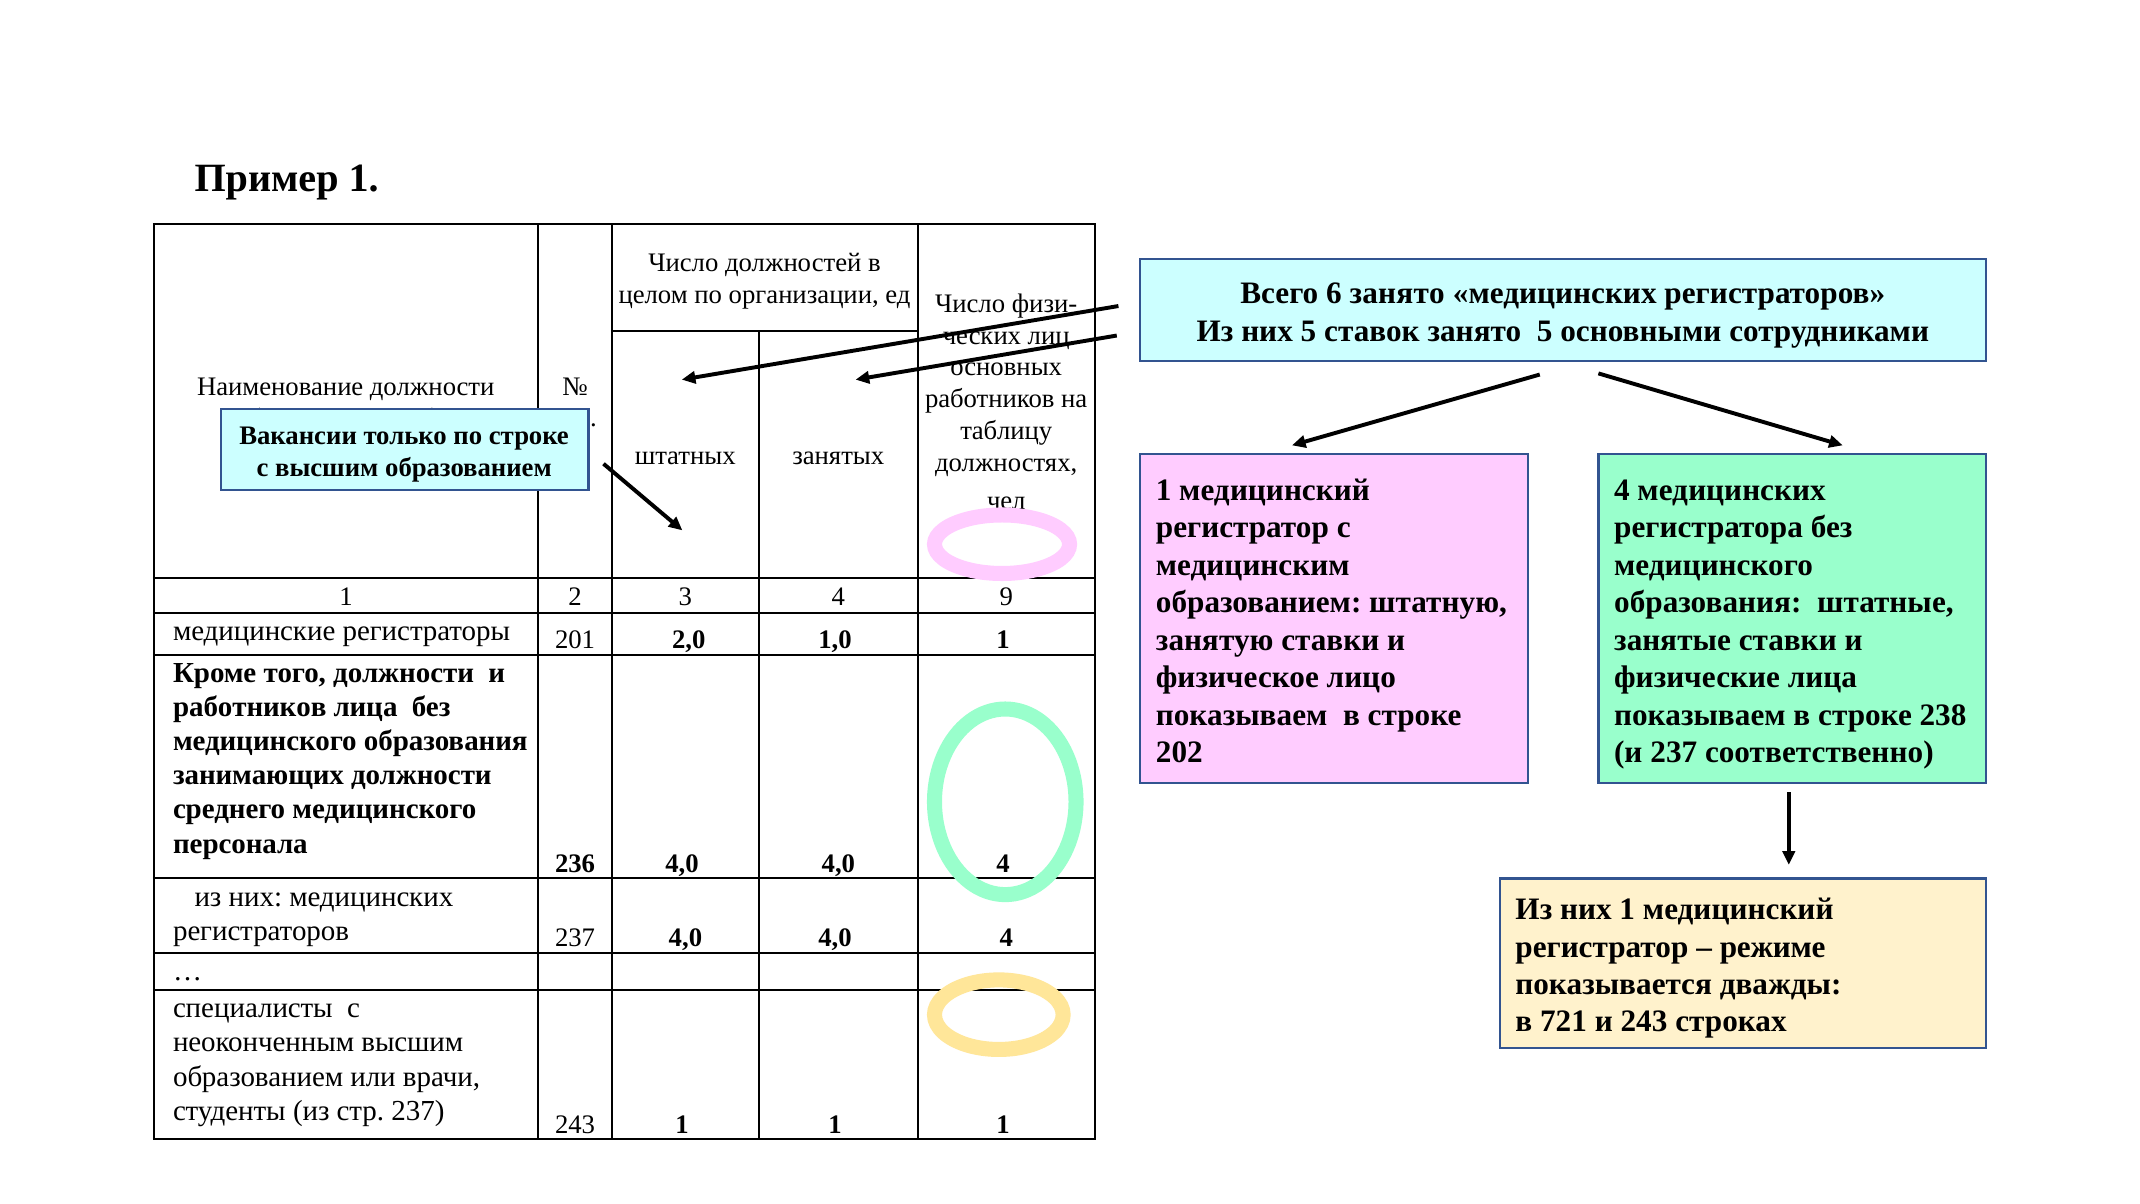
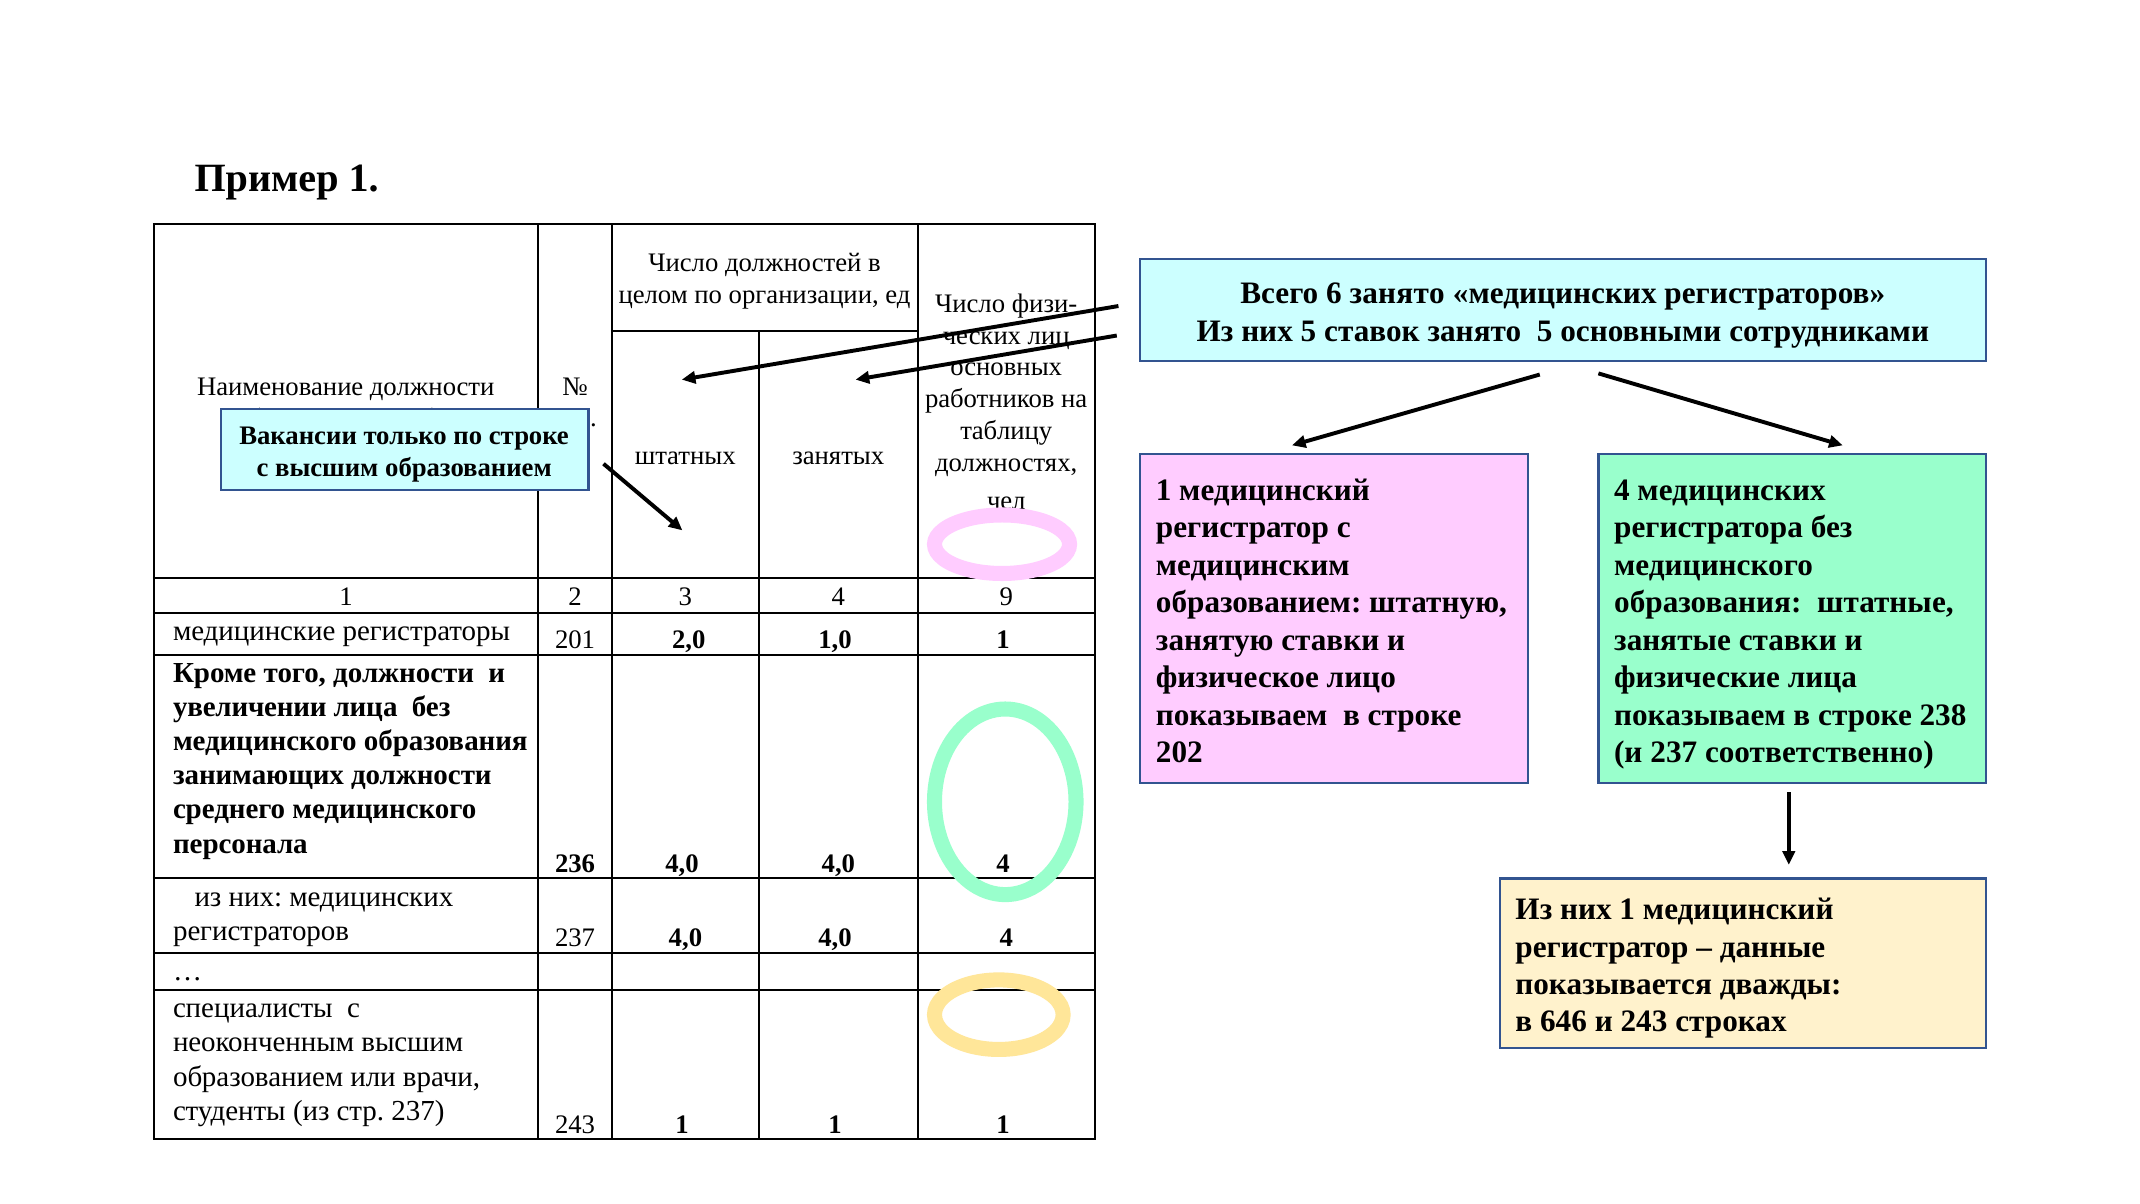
работников: работников -> увеличении (250, 707)
режиме: режиме -> данные (1773, 946)
721: 721 -> 646 (1563, 1021)
